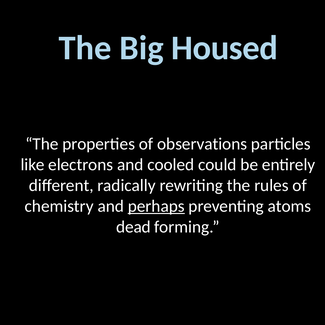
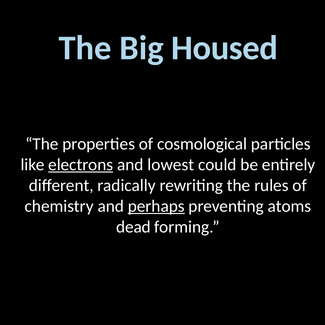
observations: observations -> cosmological (202, 144)
electrons underline: none -> present (81, 165)
cooled: cooled -> lowest (171, 165)
